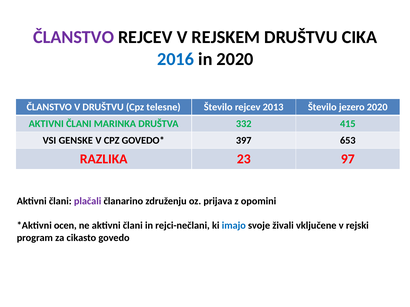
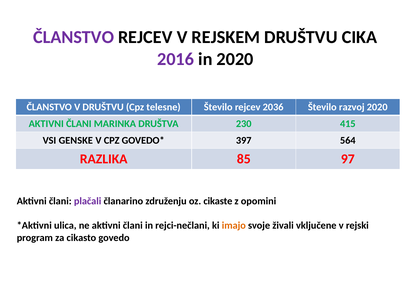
2016 colour: blue -> purple (176, 59)
2013: 2013 -> 2036 (273, 107)
jezero: jezero -> razvoj (352, 107)
332: 332 -> 230 (244, 124)
653: 653 -> 564 (348, 141)
23: 23 -> 85 (244, 159)
prijava: prijava -> cikaste (218, 201)
ocen: ocen -> ulica (65, 226)
imajo colour: blue -> orange (234, 226)
